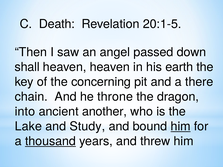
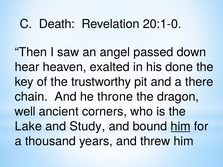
20:1-5: 20:1-5 -> 20:1-0 (162, 24)
shall: shall -> hear (27, 67)
heaven heaven: heaven -> exalted (110, 67)
earth: earth -> done (179, 67)
concerning: concerning -> trustworthy (101, 82)
into: into -> well (25, 112)
another: another -> corners (104, 112)
thousand underline: present -> none (50, 141)
